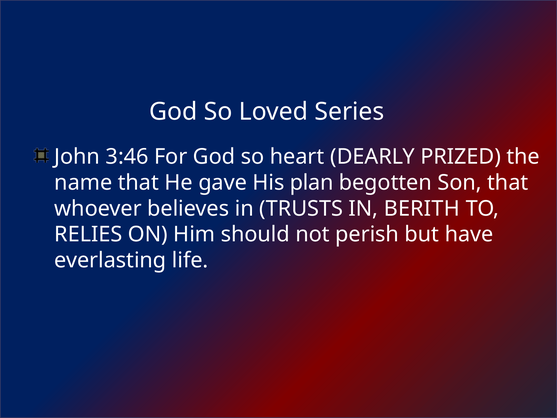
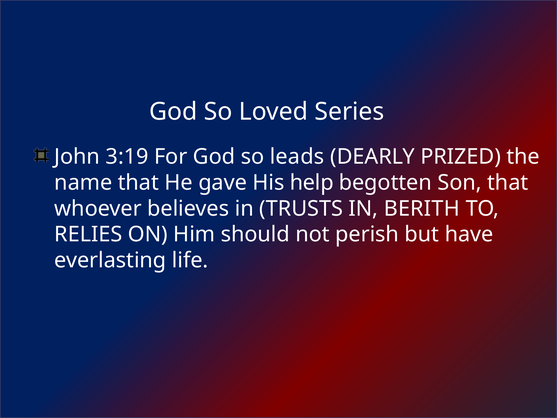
3:46: 3:46 -> 3:19 (127, 157)
heart: heart -> leads (297, 157)
plan: plan -> help (312, 182)
